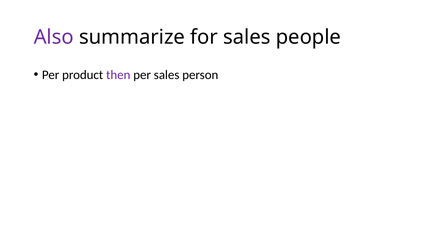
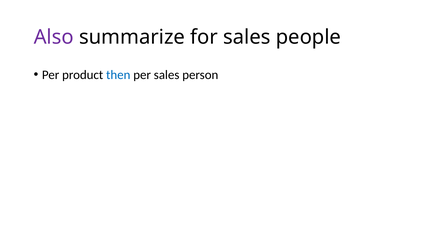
then colour: purple -> blue (118, 75)
